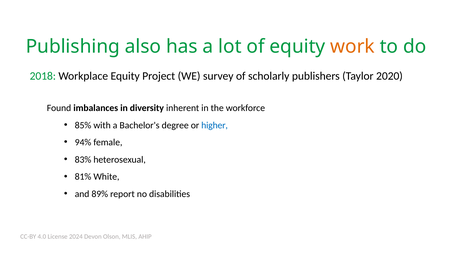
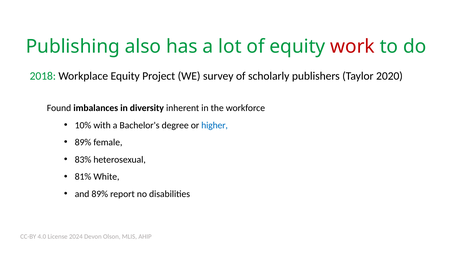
work colour: orange -> red (353, 47)
85%: 85% -> 10% (83, 125)
94%: 94% -> 89% (83, 142)
